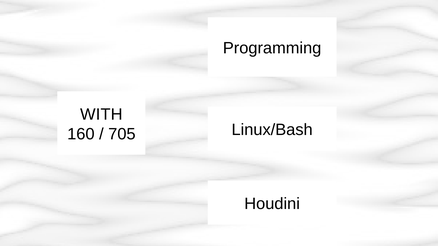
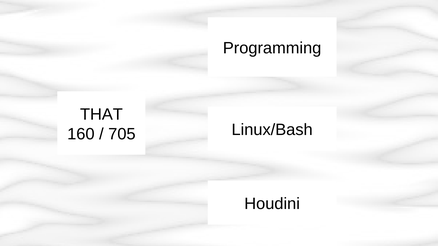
WITH: WITH -> THAT (101, 114)
